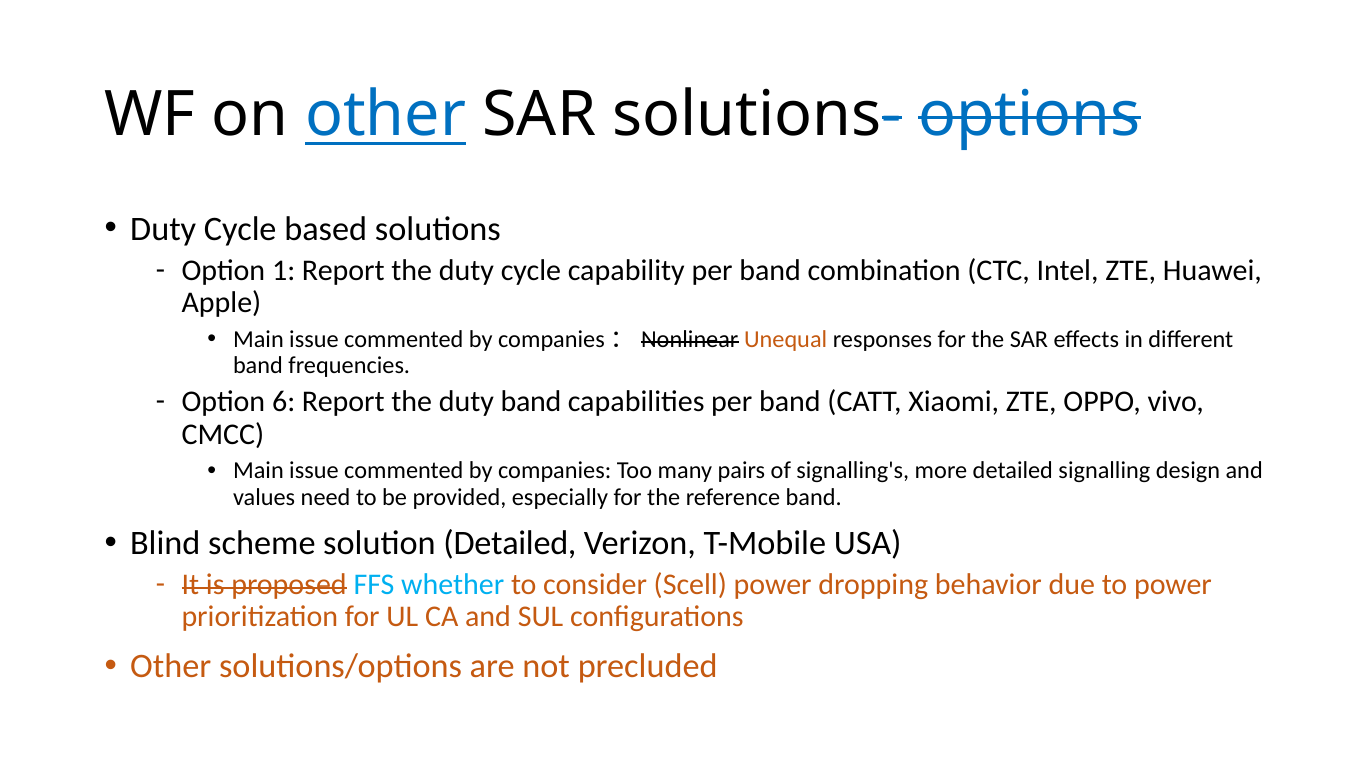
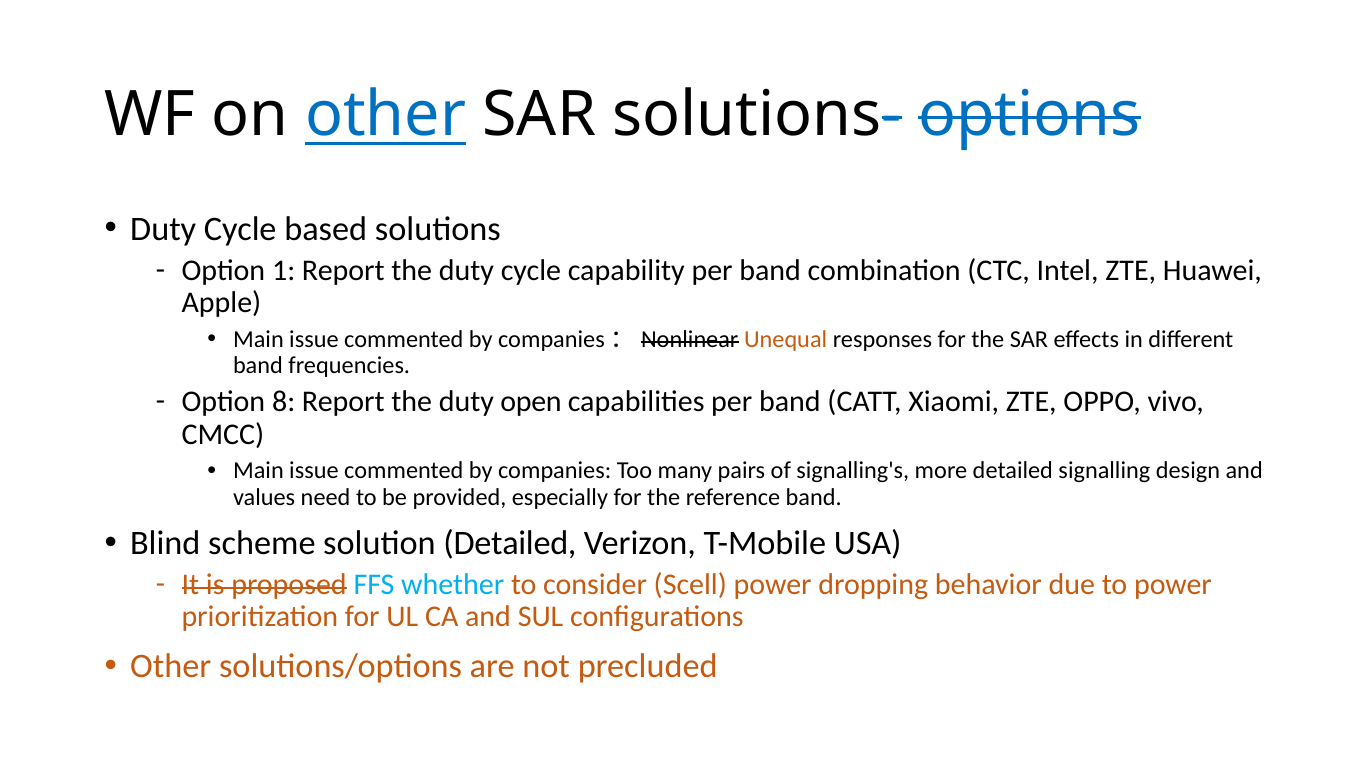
6: 6 -> 8 (284, 402)
duty band: band -> open (531, 402)
